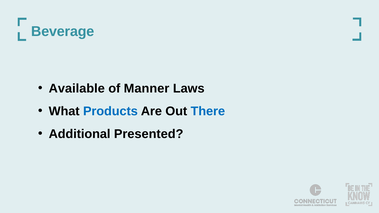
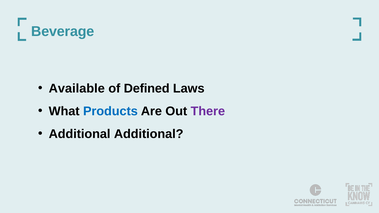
Manner: Manner -> Defined (147, 89)
There colour: blue -> purple (208, 111)
Additional Presented: Presented -> Additional (149, 134)
